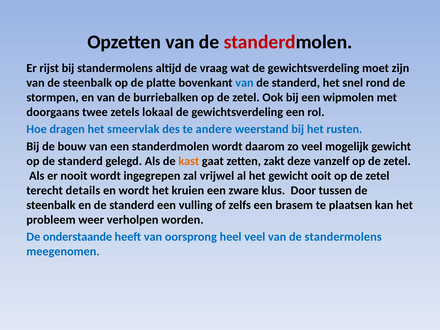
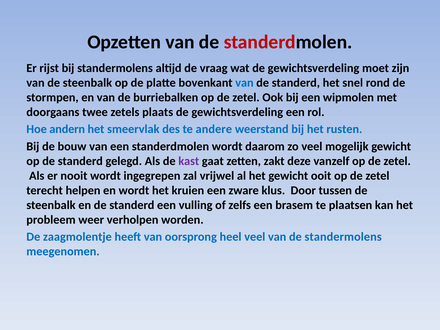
lokaal: lokaal -> plaats (158, 112)
dragen: dragen -> andern (67, 129)
kast colour: orange -> purple (189, 161)
details: details -> helpen (83, 190)
onderstaande: onderstaande -> zaagmolentje (77, 237)
